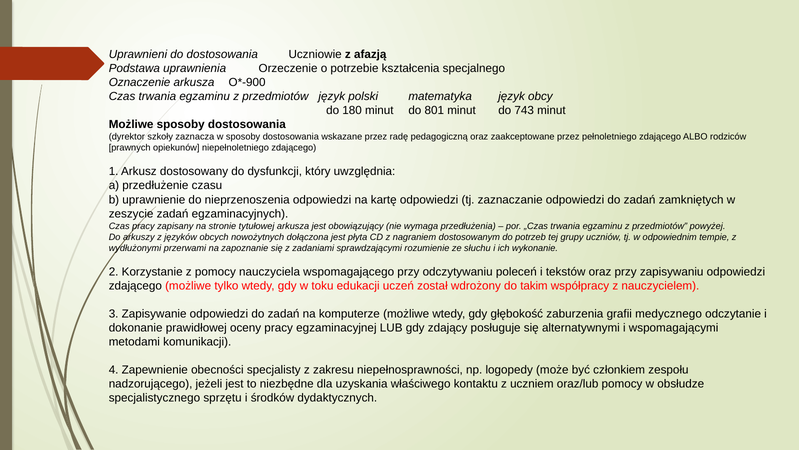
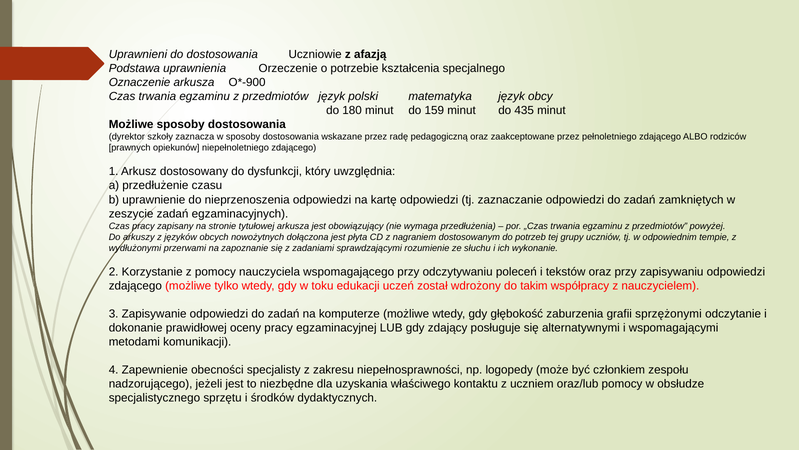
801: 801 -> 159 (434, 110)
743: 743 -> 435 (524, 110)
medycznego: medycznego -> sprzężonymi (668, 313)
